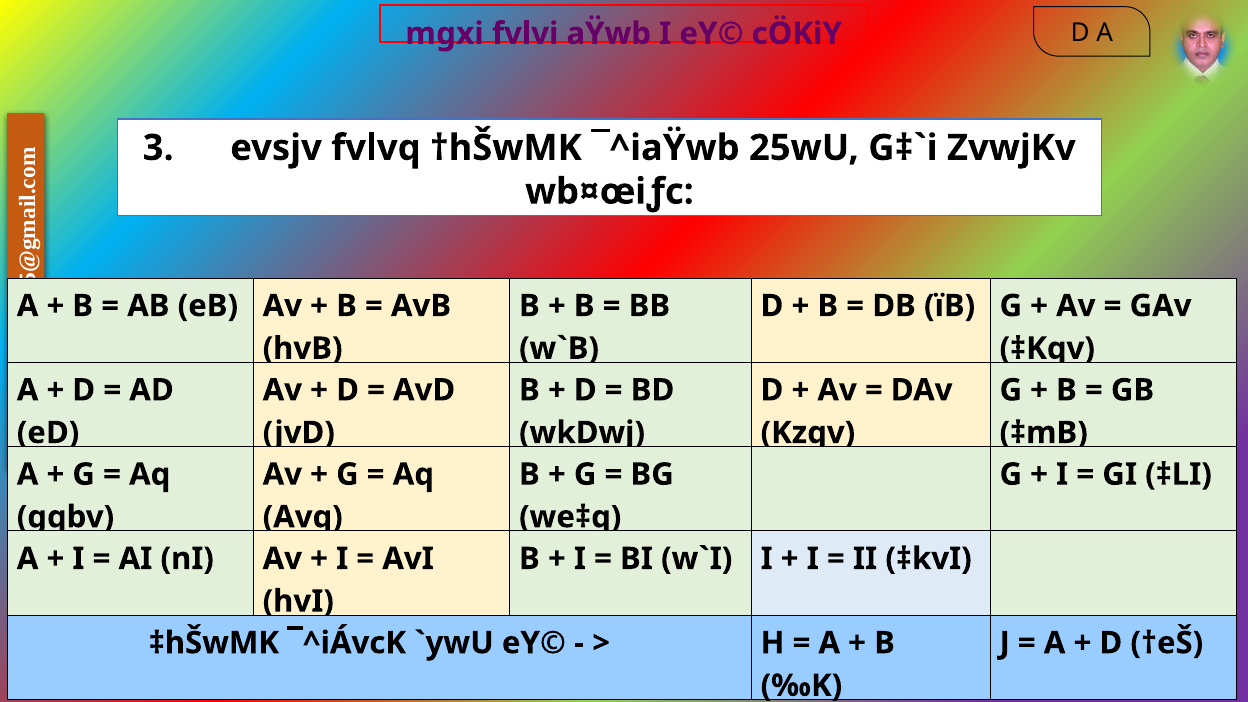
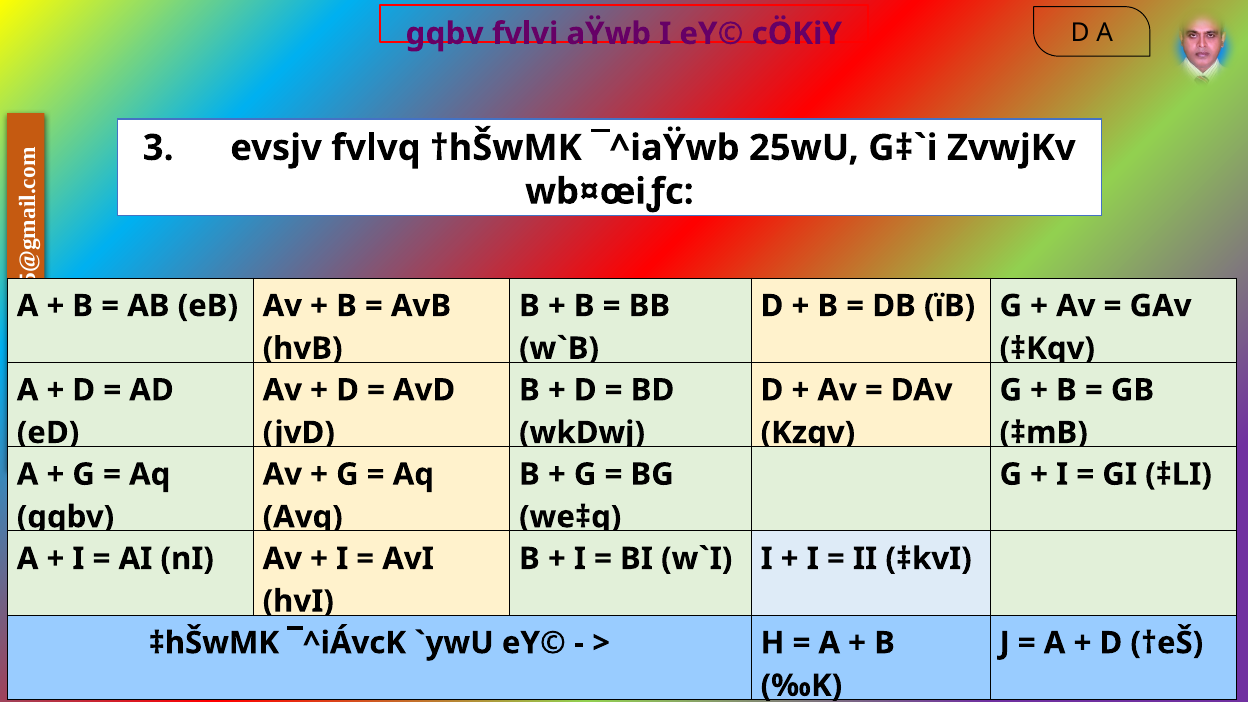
mgxi: mgxi -> gqbv (445, 34)
